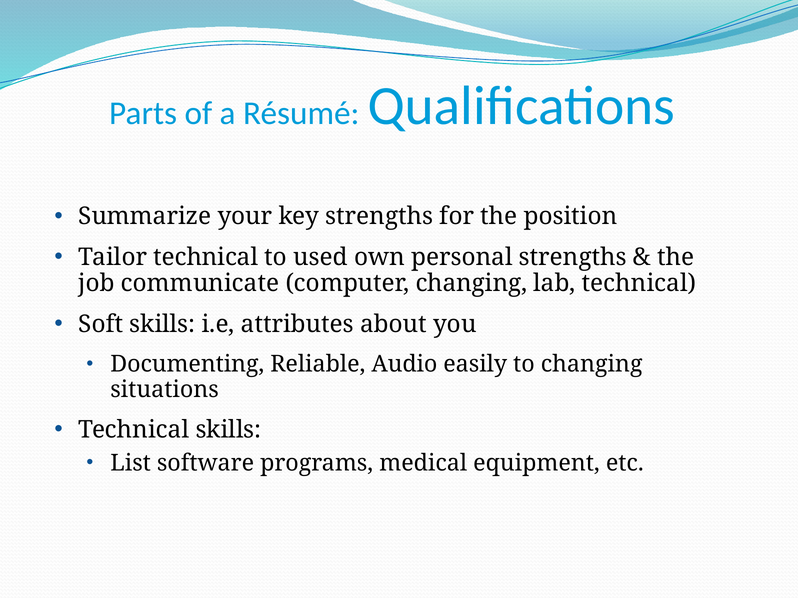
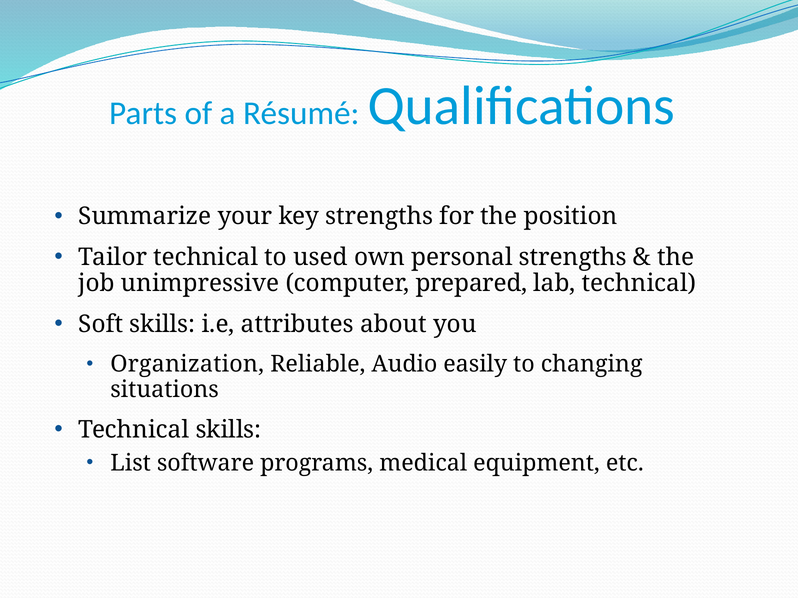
communicate: communicate -> unimpressive (200, 284)
computer changing: changing -> prepared (471, 284)
Documenting: Documenting -> Organization (187, 365)
